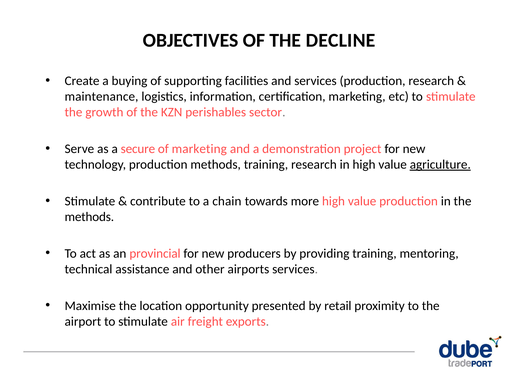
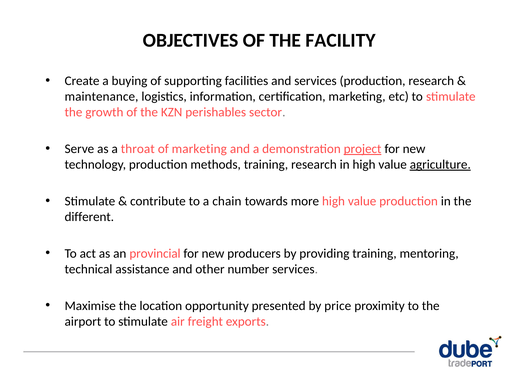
DECLINE: DECLINE -> FACILITY (341, 40)
secure: secure -> throat (138, 149)
project underline: none -> present (363, 149)
methods: methods -> different (89, 217)
airports: airports -> number (248, 269)
retail: retail -> price (338, 306)
